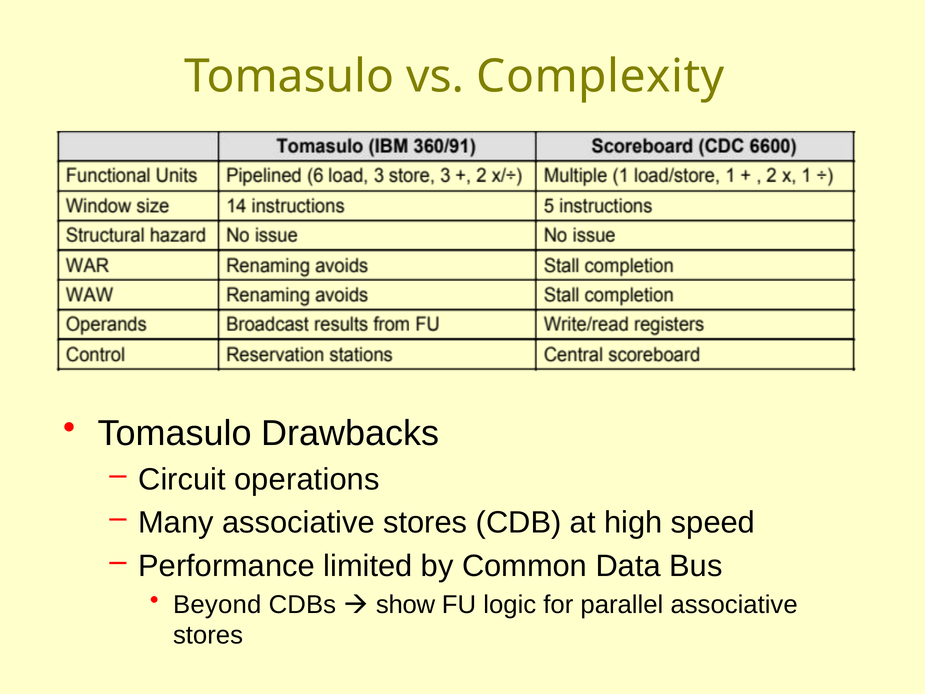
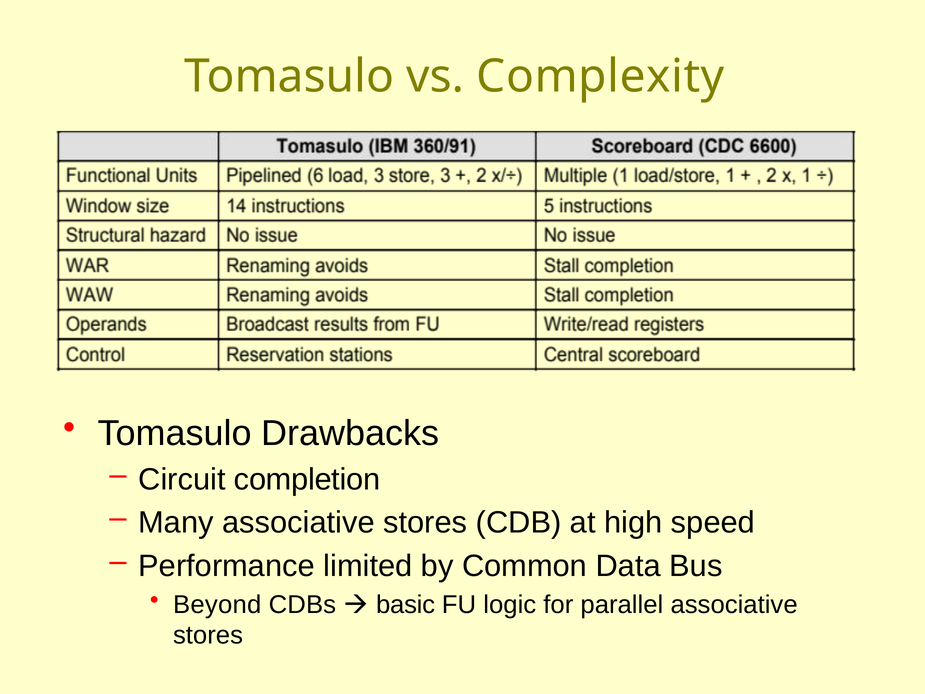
operations: operations -> completion (307, 479)
show: show -> basic (406, 604)
